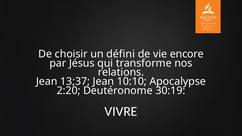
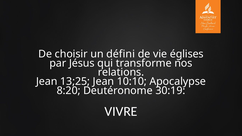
encore: encore -> églises (187, 54)
13;37: 13;37 -> 13;25 (75, 81)
2:20: 2:20 -> 8:20 (69, 91)
